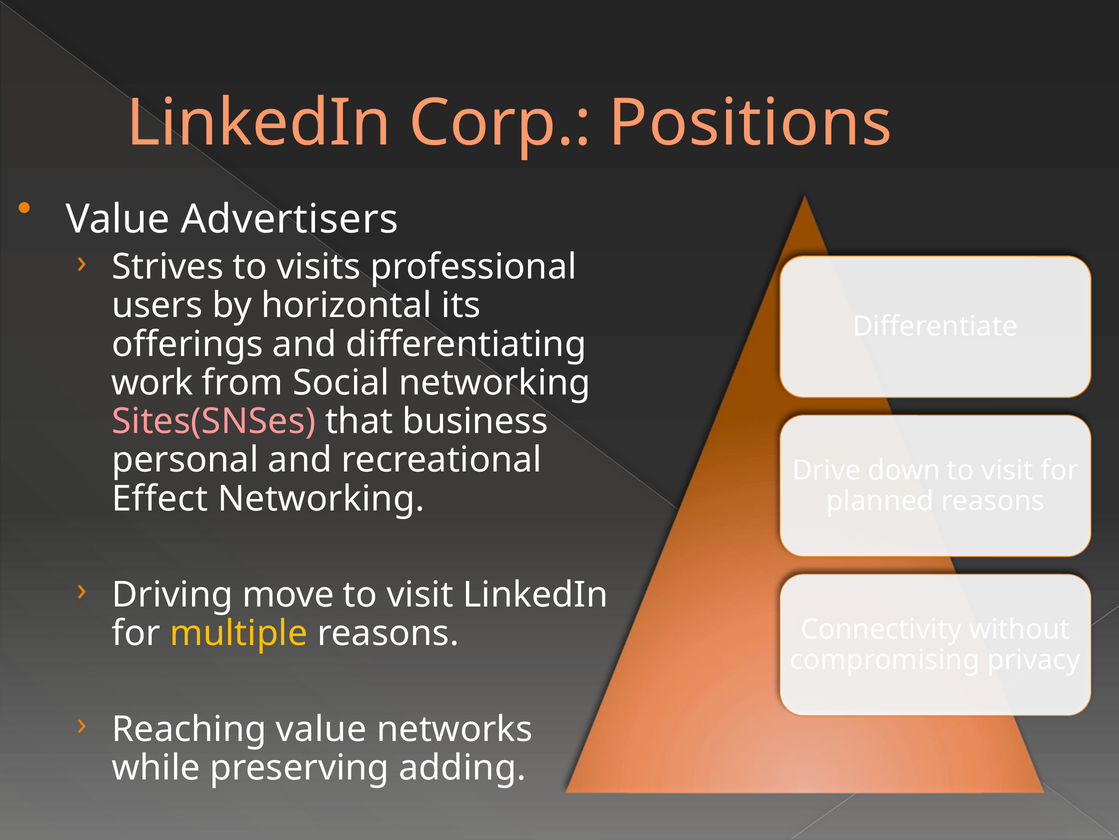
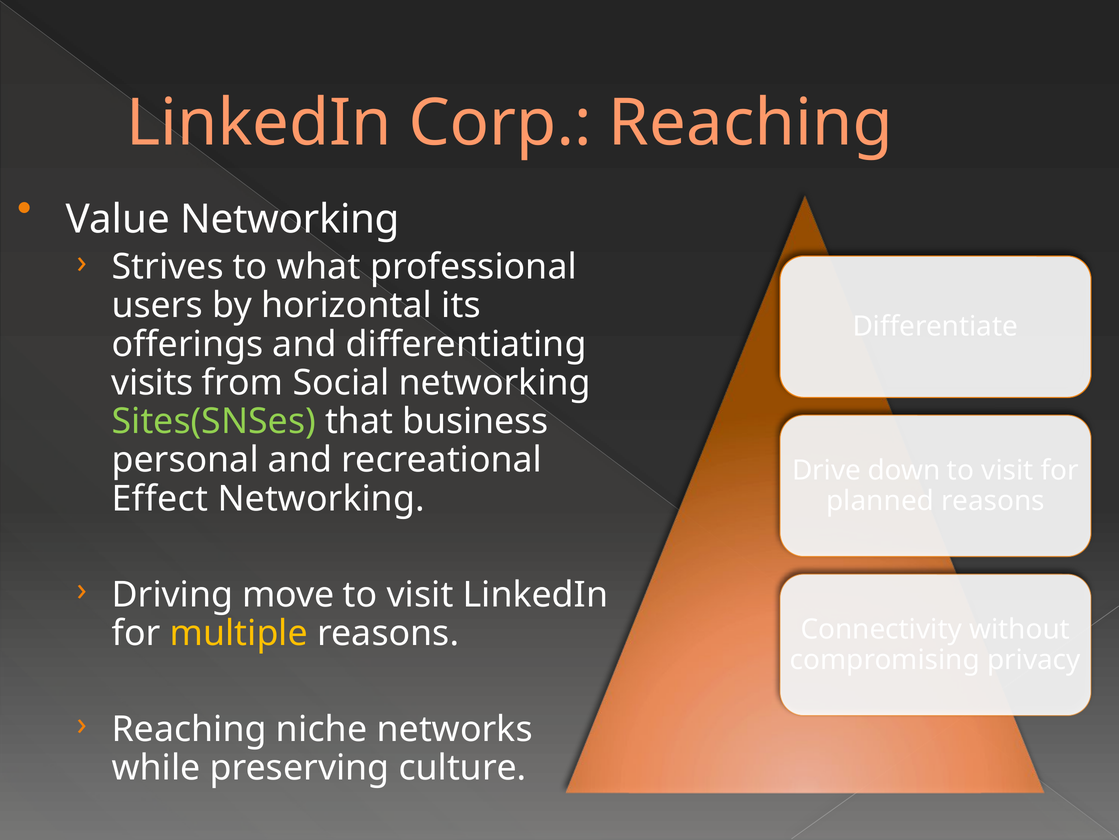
Corp Positions: Positions -> Reaching (751, 123)
Value Advertisers: Advertisers -> Networking (290, 219)
visits: visits -> what (319, 267)
work: work -> visits (152, 383)
Sites(SNSes colour: pink -> light green (214, 421)
Reaching value: value -> niche (322, 729)
adding: adding -> culture (463, 767)
